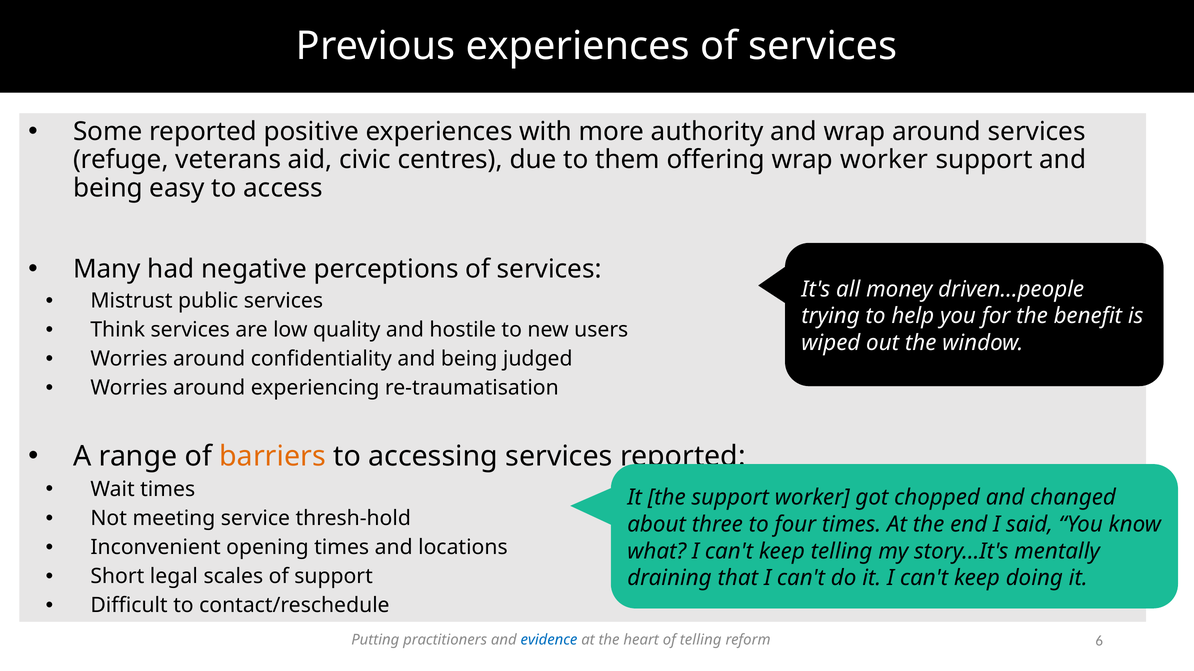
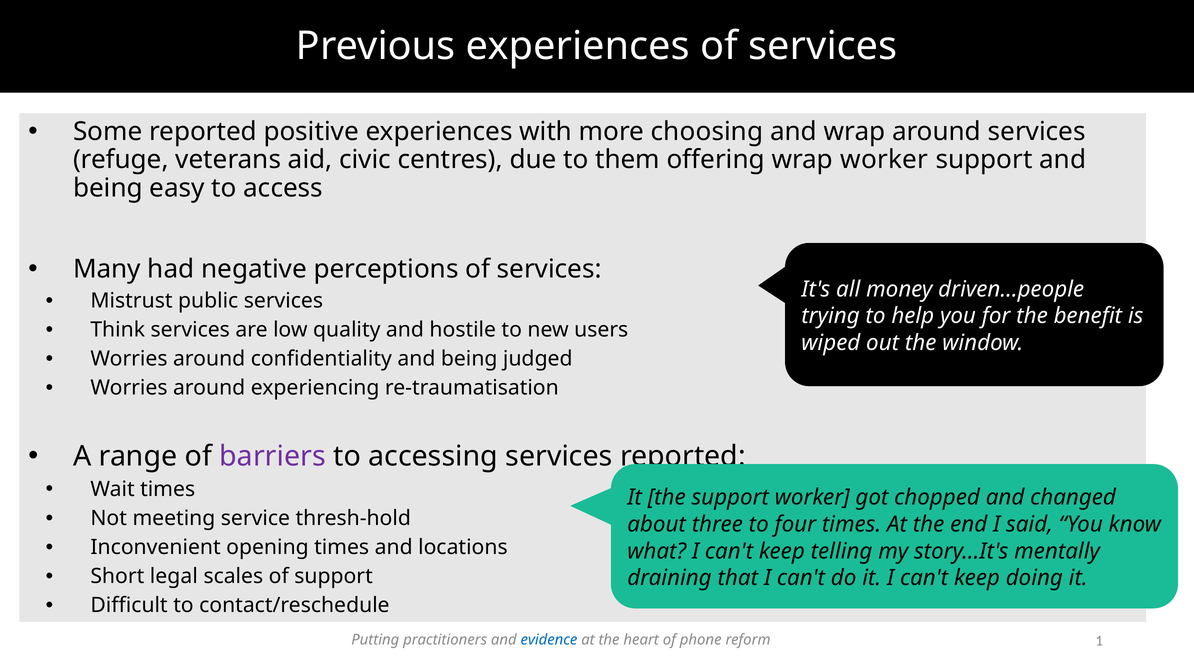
authority: authority -> choosing (707, 132)
barriers colour: orange -> purple (273, 457)
of telling: telling -> phone (701, 640)
6: 6 -> 1 (1099, 641)
